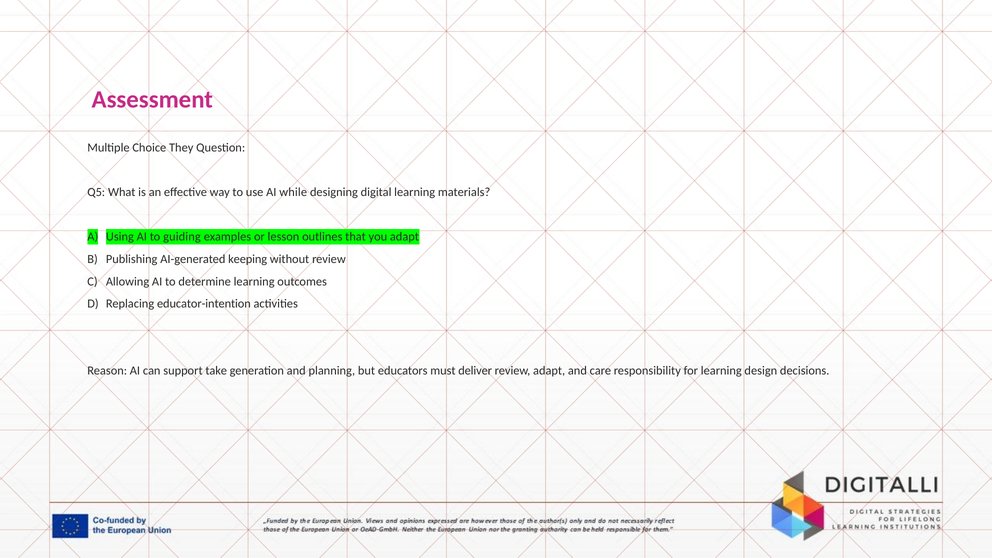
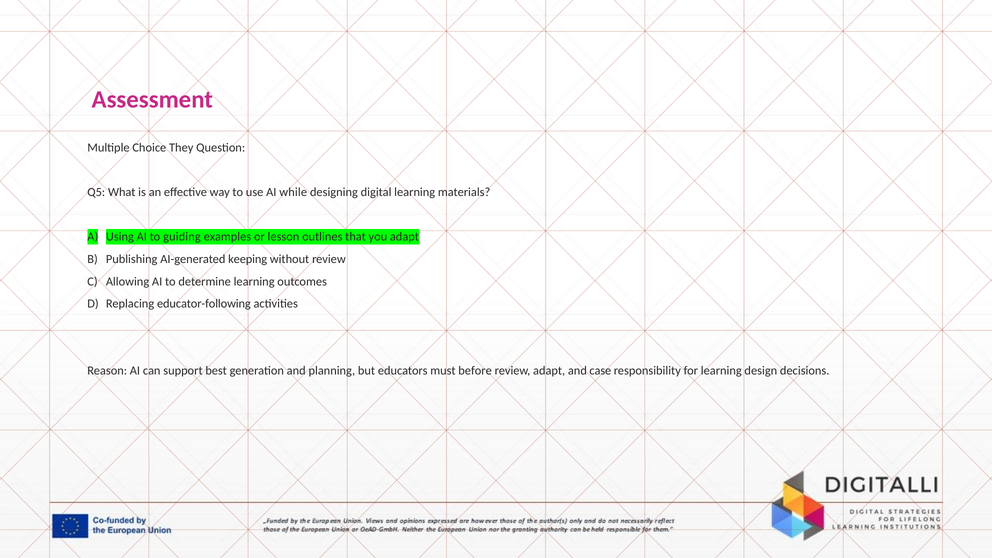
educator-intention: educator-intention -> educator-following (204, 304)
take: take -> best (216, 371)
deliver: deliver -> before (475, 371)
care: care -> case (600, 371)
